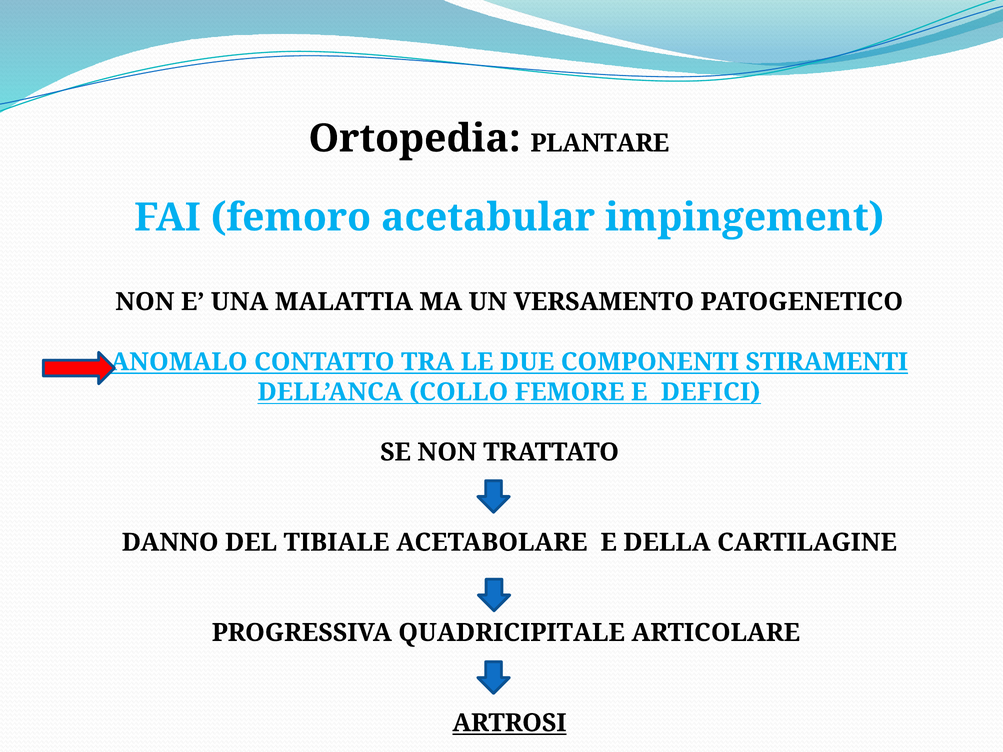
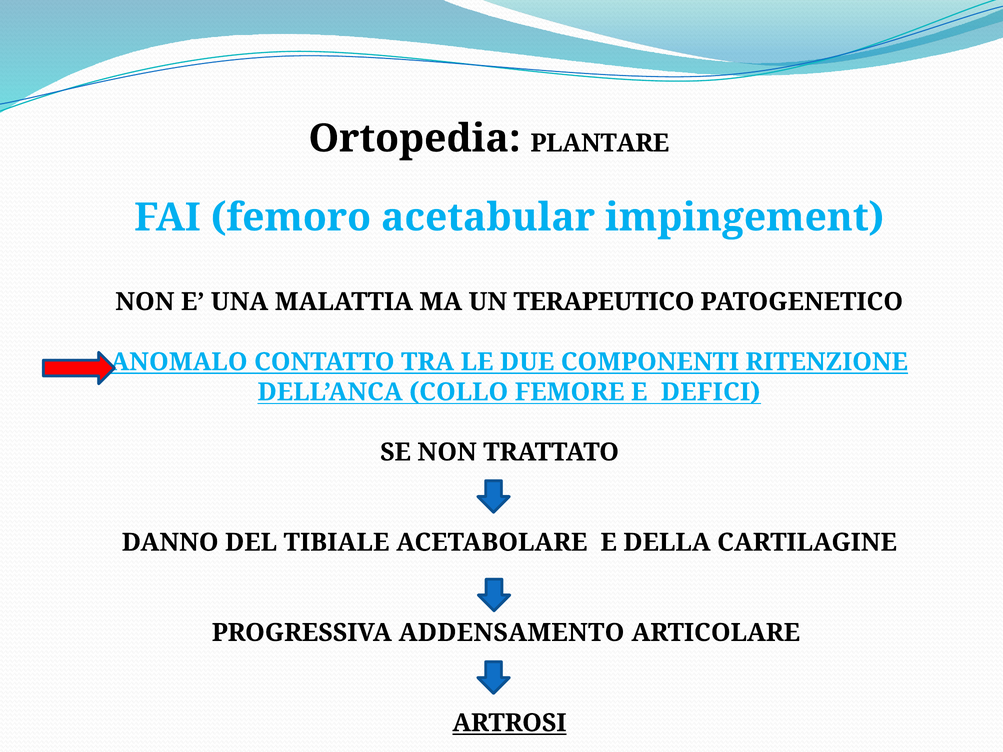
VERSAMENTO: VERSAMENTO -> TERAPEUTICO (604, 302)
STIRAMENTI: STIRAMENTI -> RITENZIONE (827, 362)
QUADRICIPITALE: QUADRICIPITALE -> ADDENSAMENTO (512, 633)
